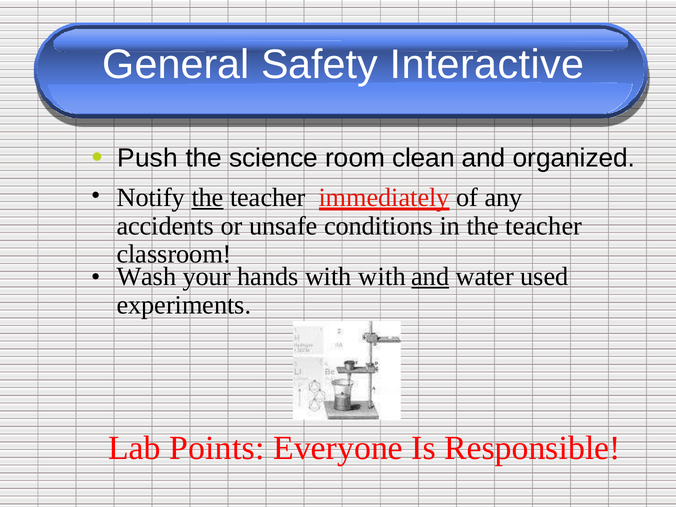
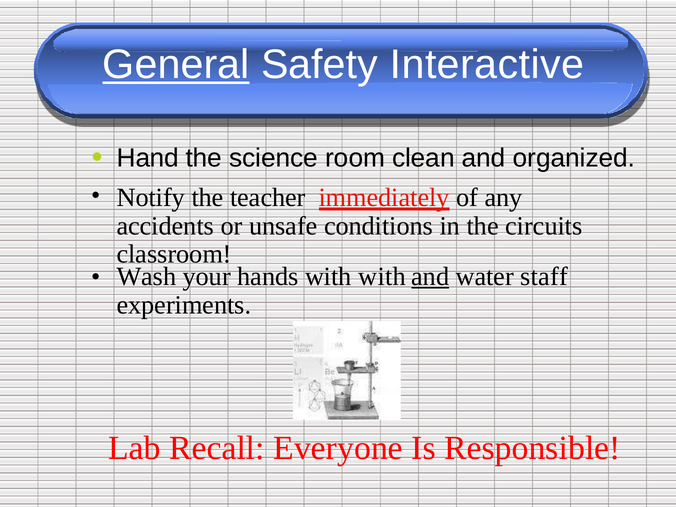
General underline: none -> present (176, 65)
Push: Push -> Hand (148, 158)
the underline: present -> none (208, 198)
in the teacher: teacher -> circuits (544, 226)
used: used -> staff (544, 276)
Points: Points -> Recall (217, 448)
